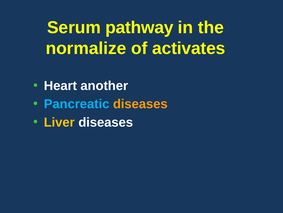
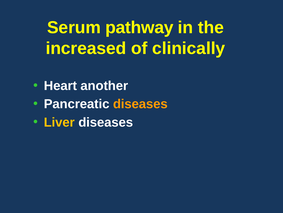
normalize: normalize -> increased (86, 48)
activates: activates -> clinically (189, 48)
Pancreatic colour: light blue -> white (77, 104)
